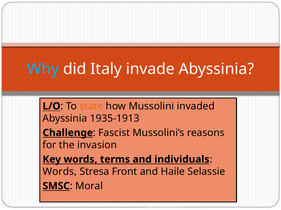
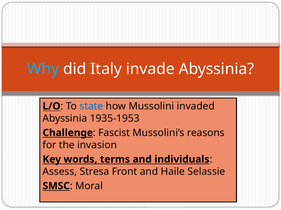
state colour: orange -> blue (91, 107)
1935-1913: 1935-1913 -> 1935-1953 (115, 119)
Words: Words -> Assess (60, 172)
